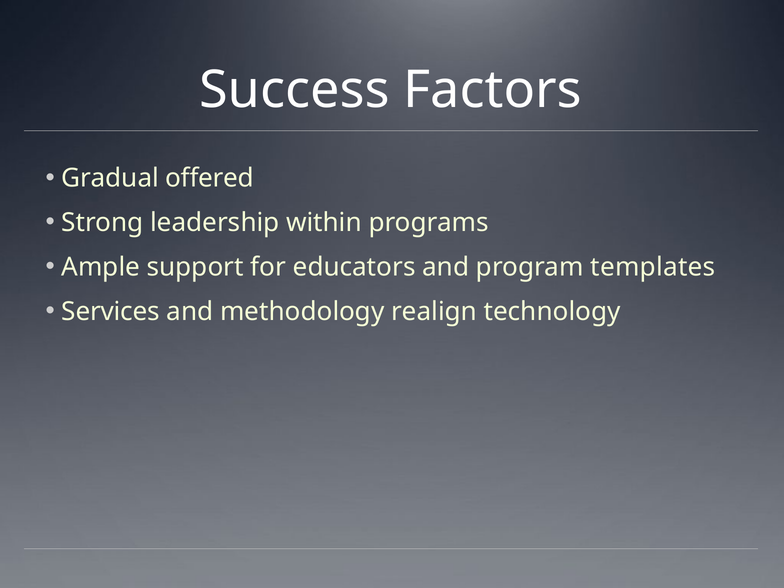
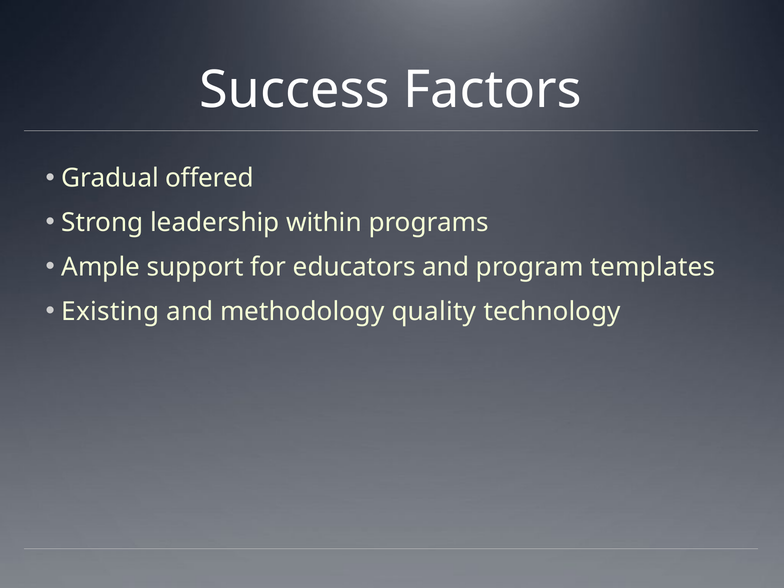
Services: Services -> Existing (110, 312)
realign: realign -> quality (434, 312)
